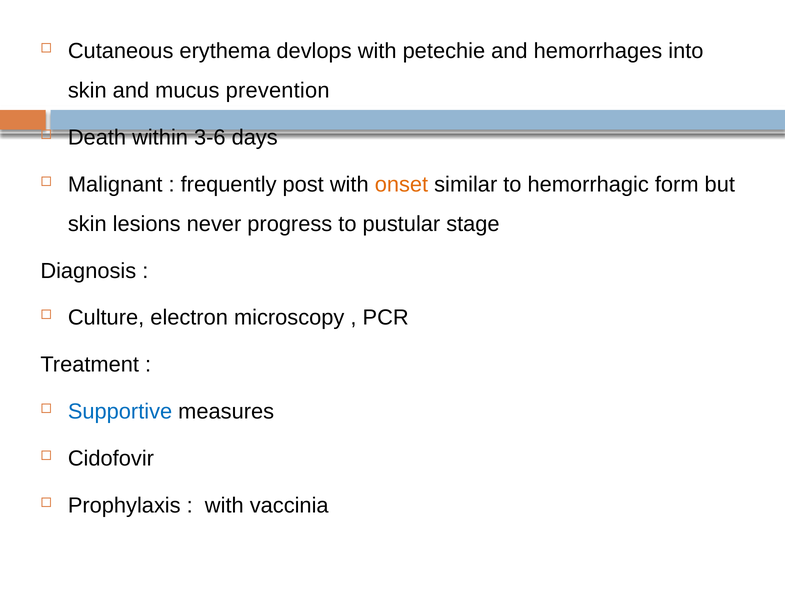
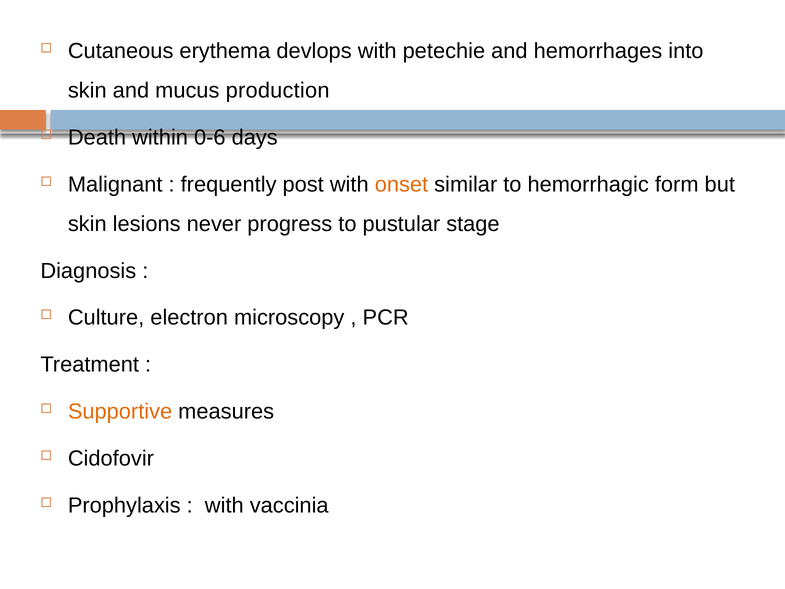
prevention: prevention -> production (278, 91)
3-6: 3-6 -> 0-6 (210, 137)
Supportive colour: blue -> orange (120, 412)
